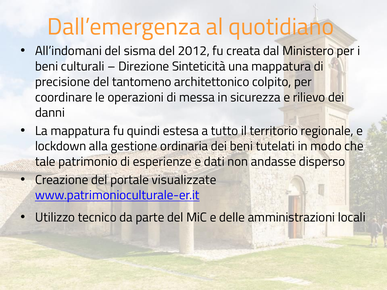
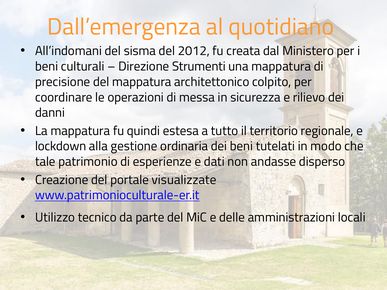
Sinteticità: Sinteticità -> Strumenti (199, 66)
del tantomeno: tantomeno -> mappatura (142, 82)
